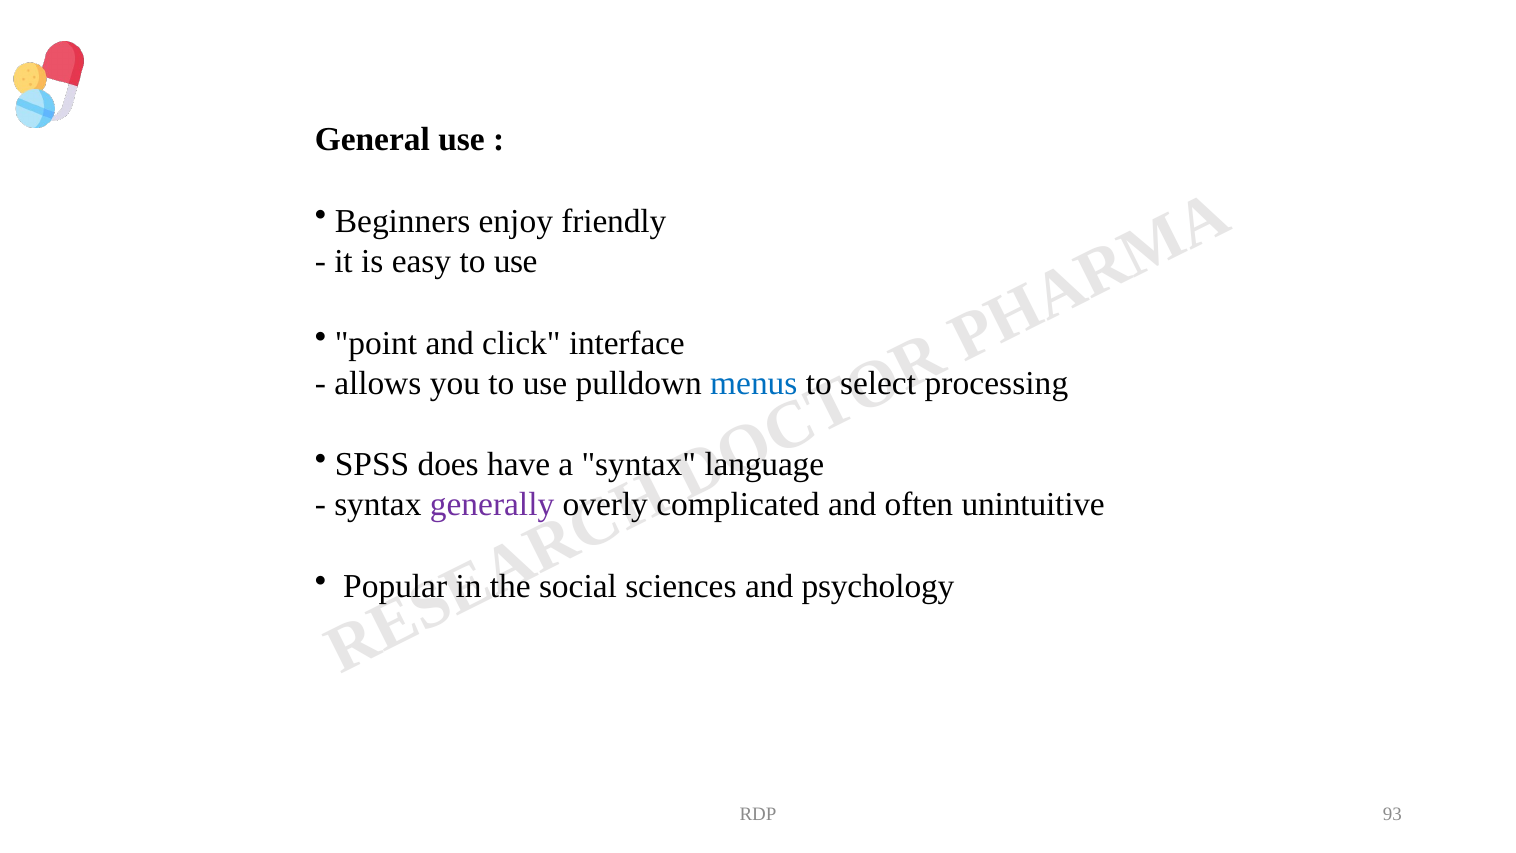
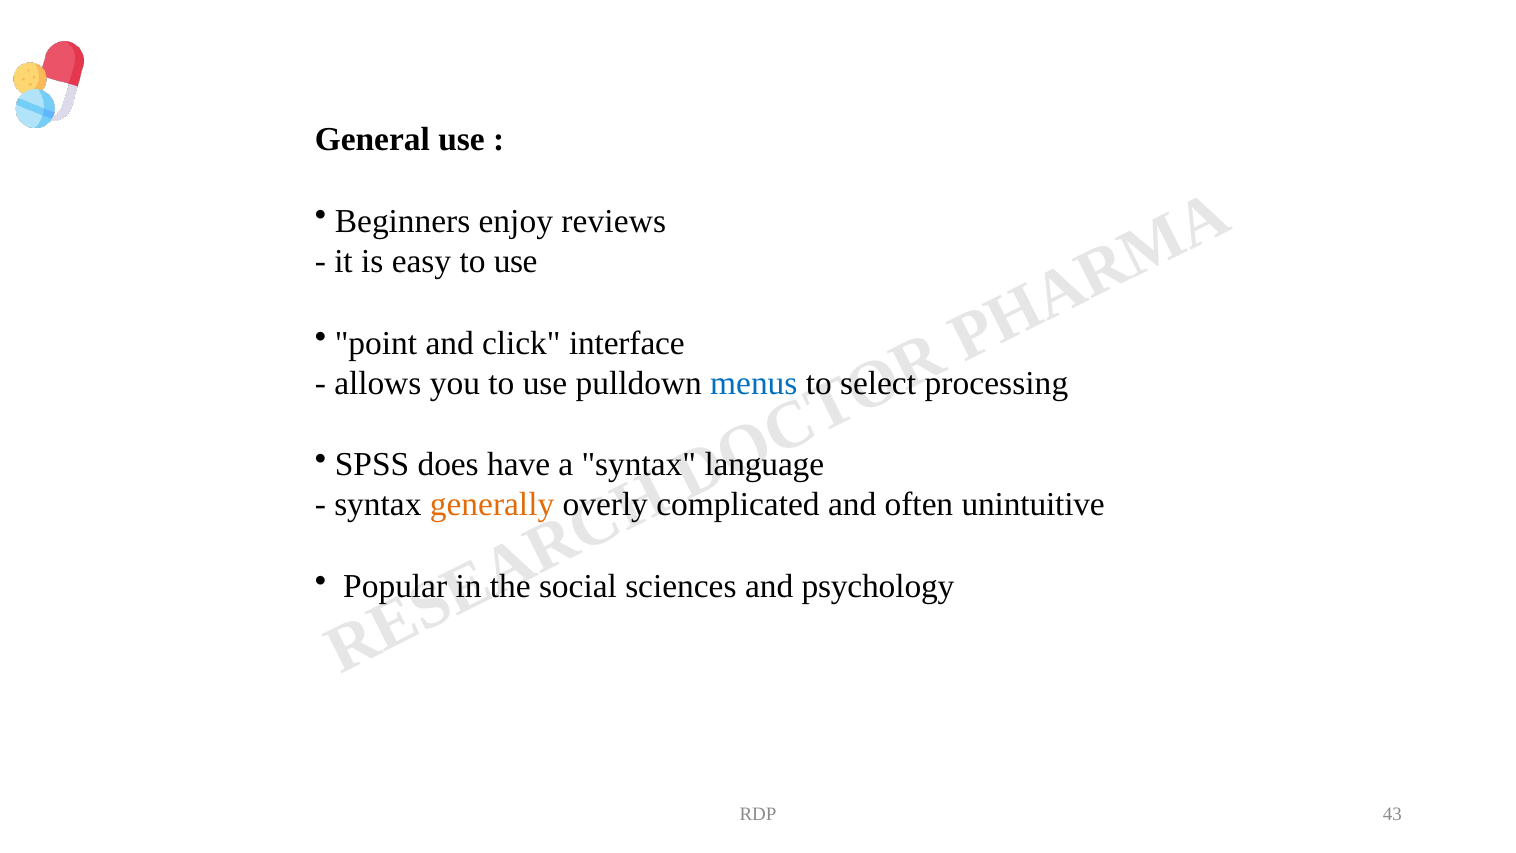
friendly: friendly -> reviews (614, 221)
generally colour: purple -> orange (492, 505)
93: 93 -> 43 (1392, 814)
